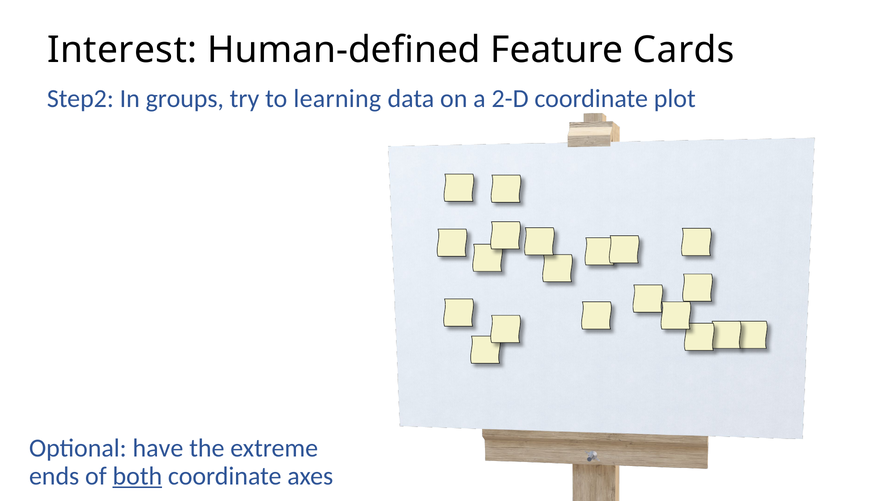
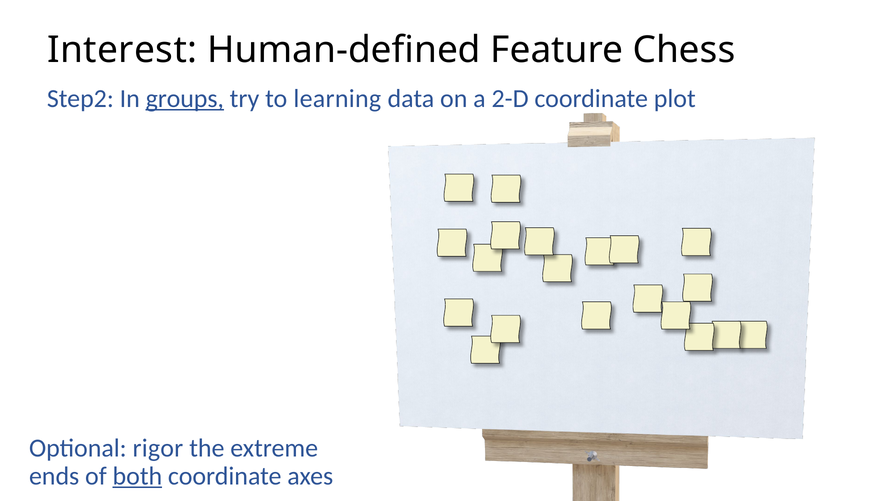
Cards: Cards -> Chess (684, 50)
groups underline: none -> present (185, 99)
have: have -> rigor (158, 448)
